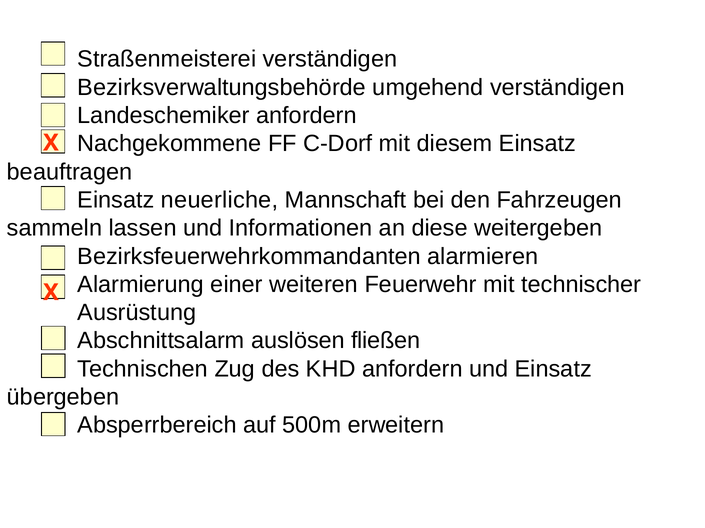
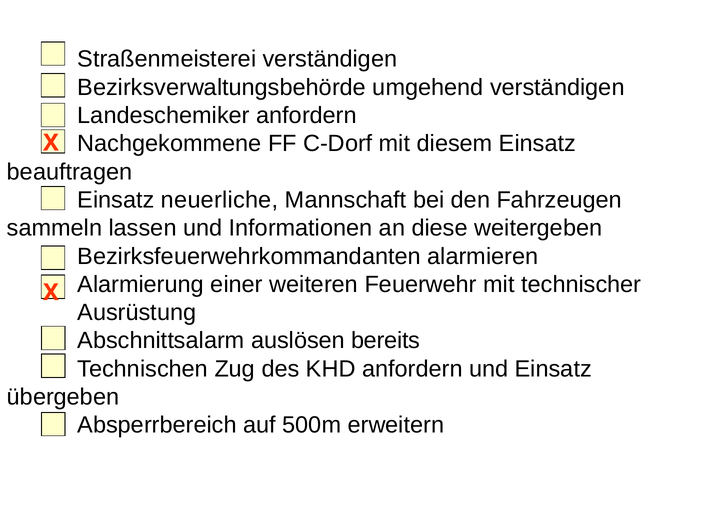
fließen: fließen -> bereits (386, 341)
